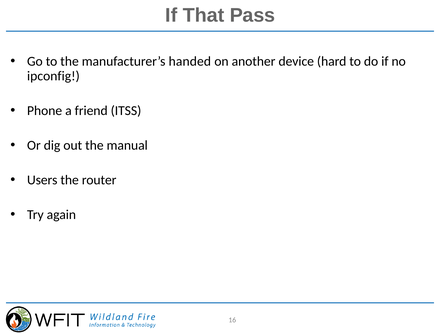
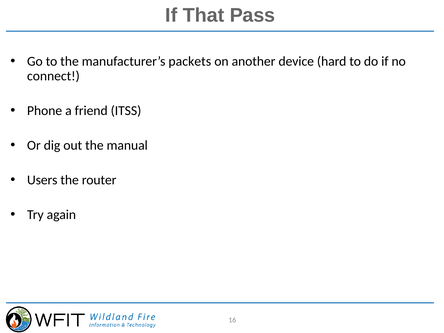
handed: handed -> packets (190, 61)
ipconfig: ipconfig -> connect (53, 76)
